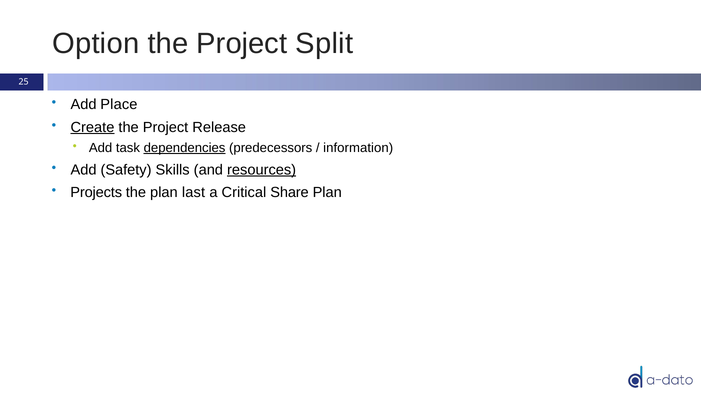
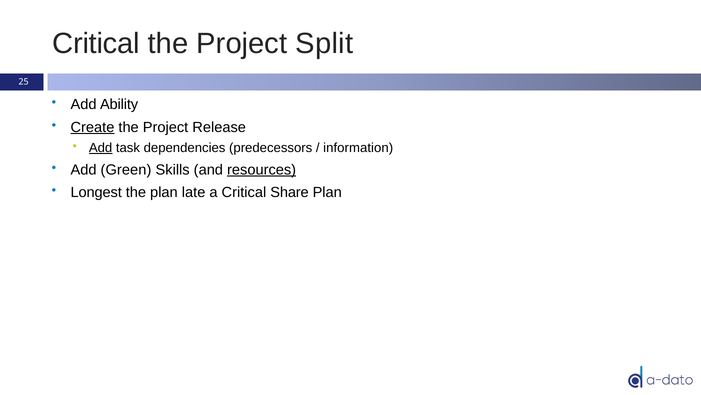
Option: Option -> Critical (96, 44)
Place: Place -> Ability (119, 104)
Add underline: none -> present (101, 148)
dependencies underline: present -> none (185, 148)
Safety: Safety -> Green (126, 169)
Projects: Projects -> Longest (96, 192)
last: last -> late (194, 192)
